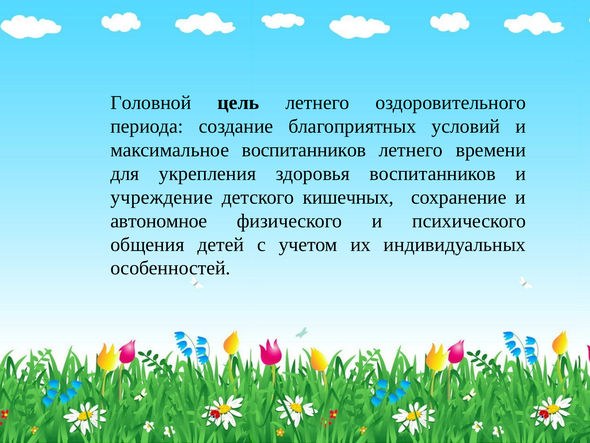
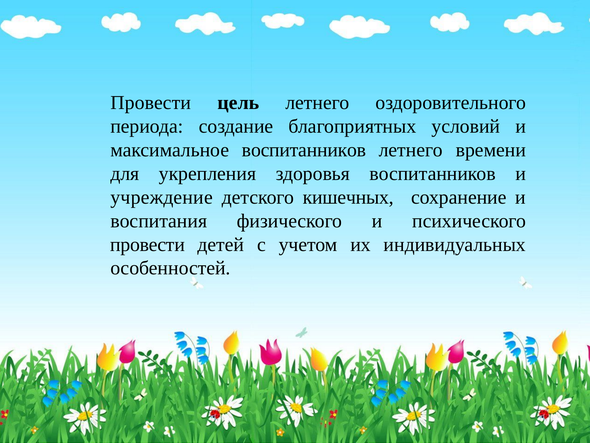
Головной: Головной -> Провести (151, 103)
автономное: автономное -> воспитания (159, 221)
общения: общения -> провести (148, 244)
